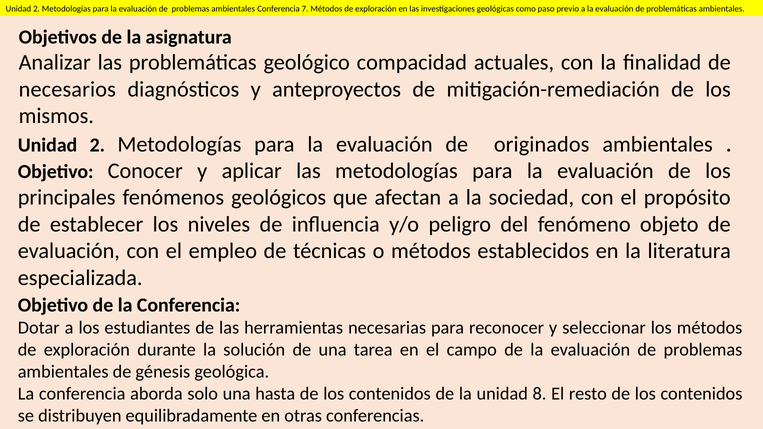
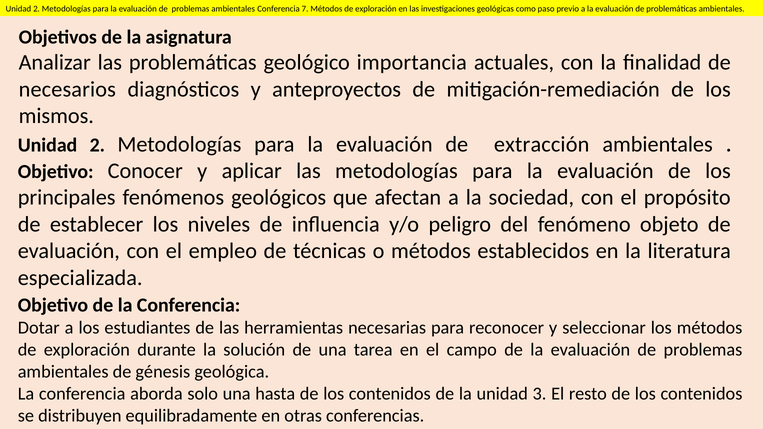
compacidad: compacidad -> importancia (412, 63)
originados: originados -> extracción (542, 144)
8: 8 -> 3 (540, 394)
